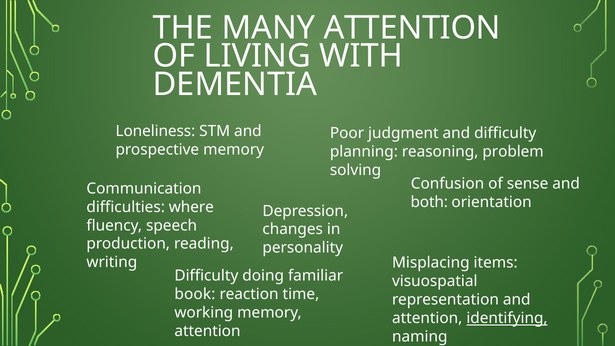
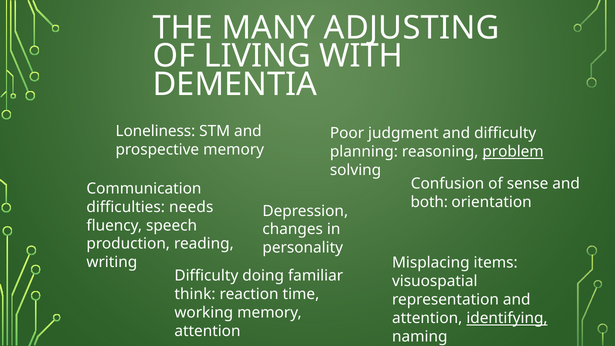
MANY ATTENTION: ATTENTION -> ADJUSTING (412, 28)
problem underline: none -> present (513, 152)
where: where -> needs (191, 207)
book: book -> think (195, 294)
